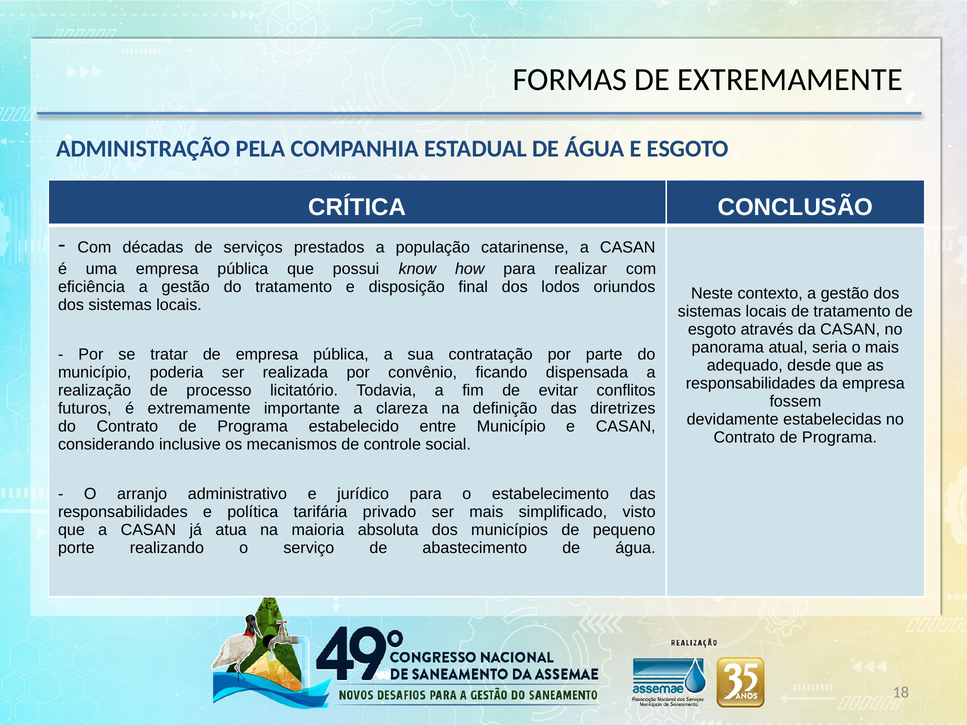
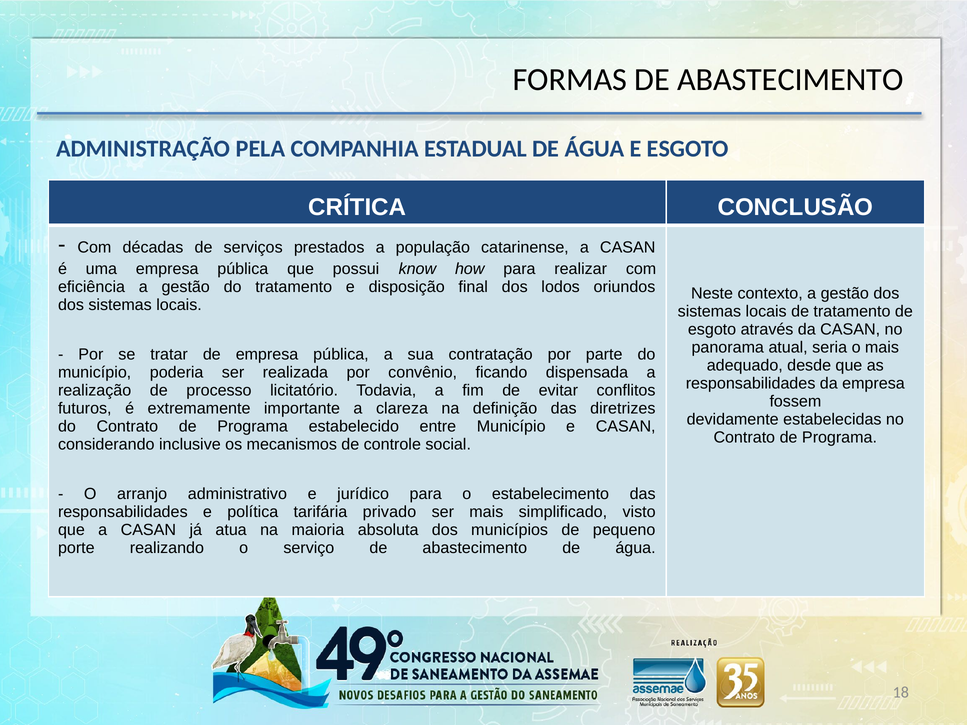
FORMAS DE EXTREMAMENTE: EXTREMAMENTE -> ABASTECIMENTO (790, 80)
